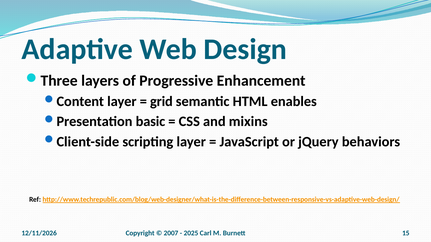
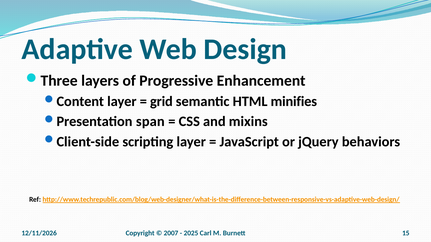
enables: enables -> minifies (294, 102)
basic: basic -> span (150, 122)
